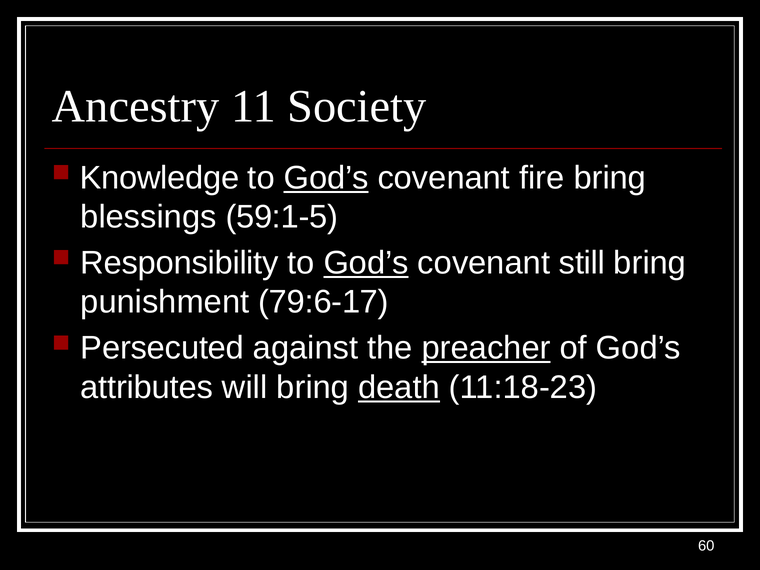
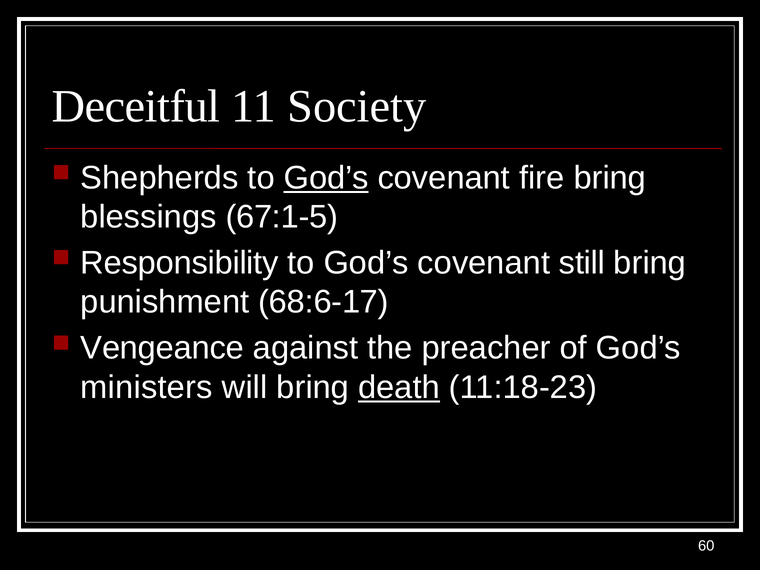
Ancestry: Ancestry -> Deceitful (136, 106)
Knowledge: Knowledge -> Shepherds (159, 178)
59:1-5: 59:1-5 -> 67:1-5 (282, 217)
God’s underline: present -> none (366, 263)
79:6-17: 79:6-17 -> 68:6-17 (324, 302)
Persecuted: Persecuted -> Vengeance (162, 348)
preacher underline: present -> none (486, 348)
attributes: attributes -> ministers (147, 387)
